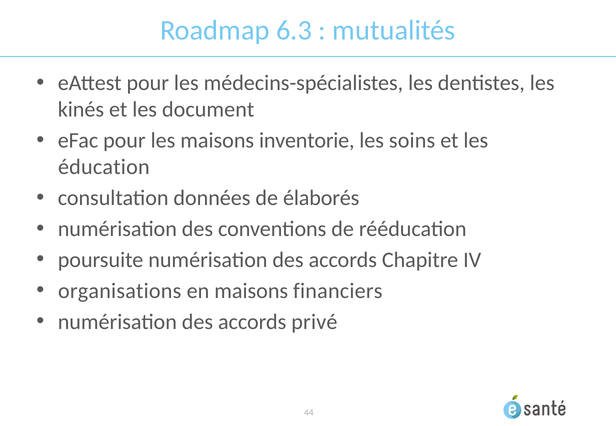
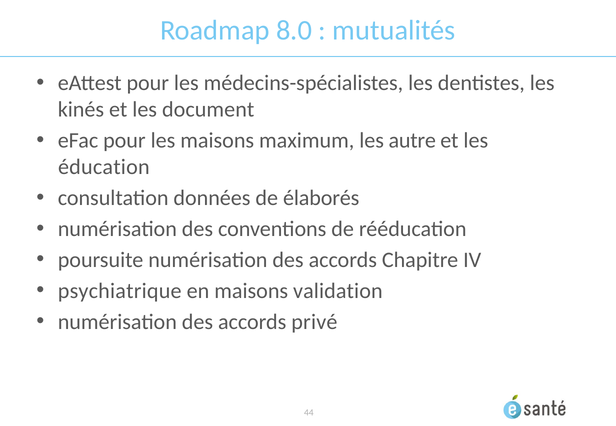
6.3: 6.3 -> 8.0 (294, 30)
inventorie: inventorie -> maximum (307, 141)
soins: soins -> autre (412, 141)
organisations: organisations -> psychiatrique (120, 291)
financiers: financiers -> validation (338, 291)
